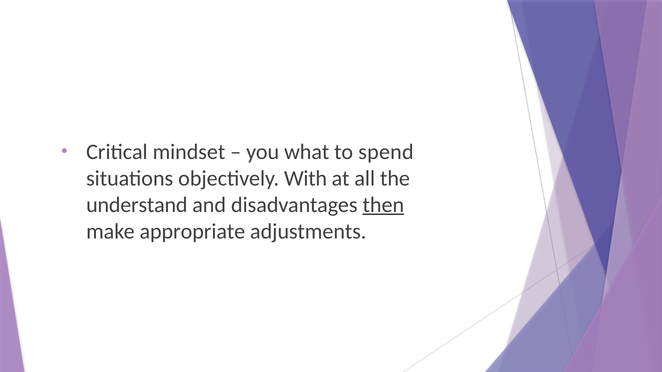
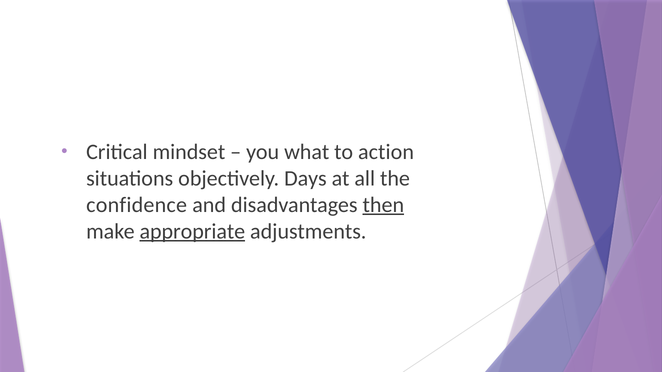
spend: spend -> action (386, 152)
With: With -> Days (305, 179)
understand: understand -> confidence (137, 205)
appropriate underline: none -> present (192, 232)
